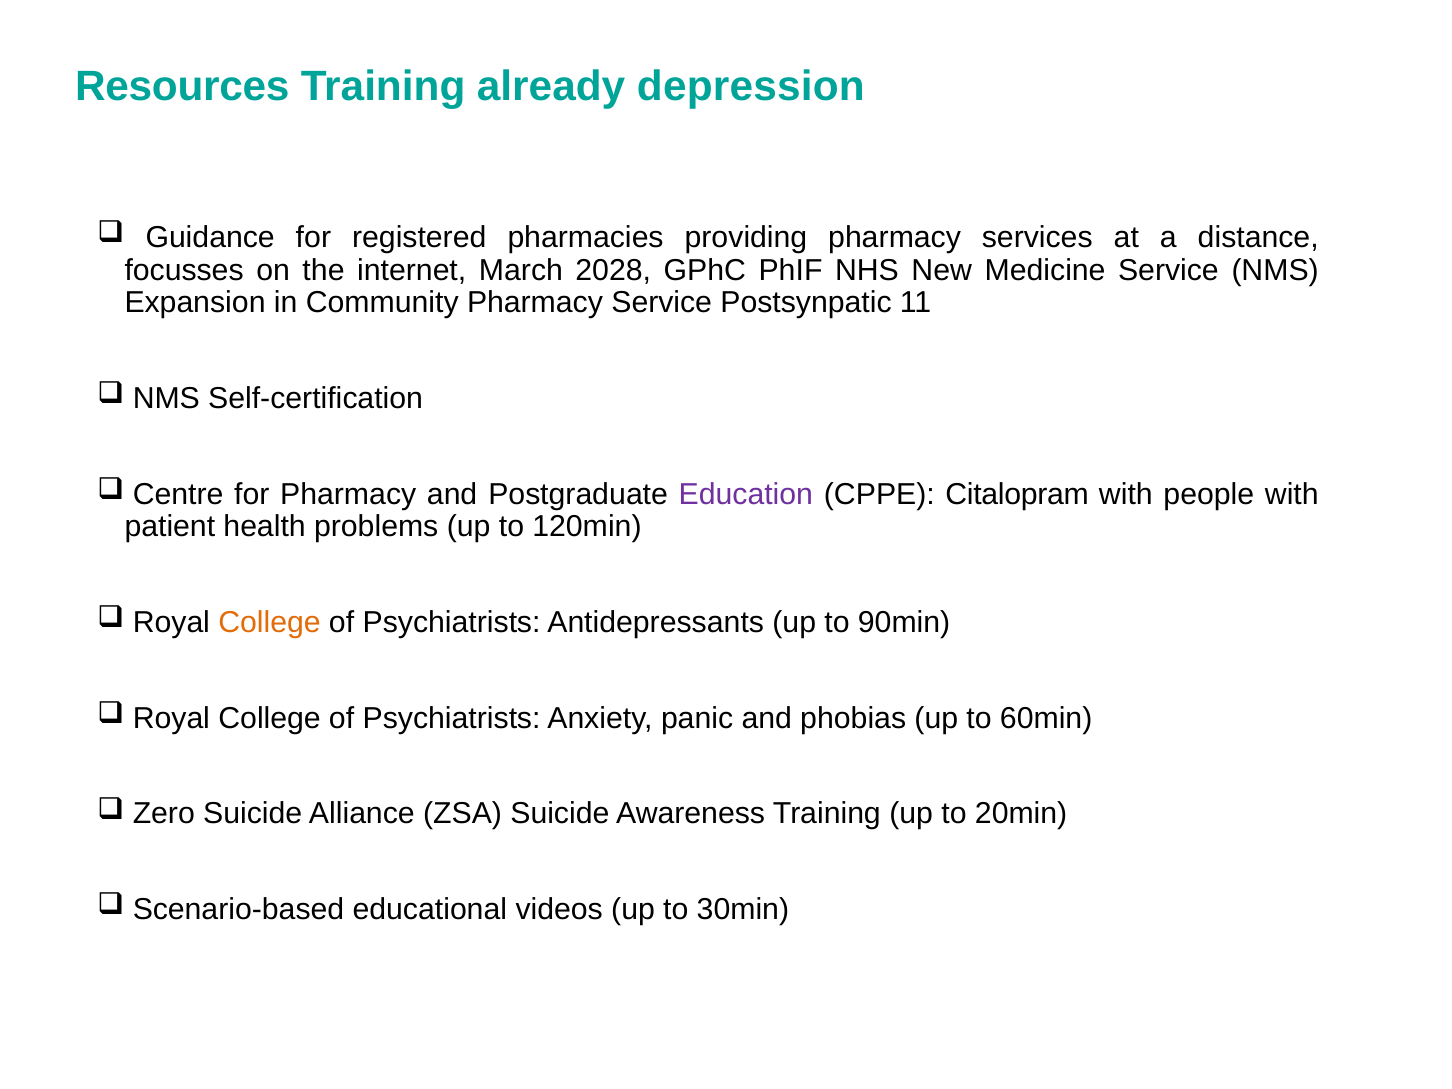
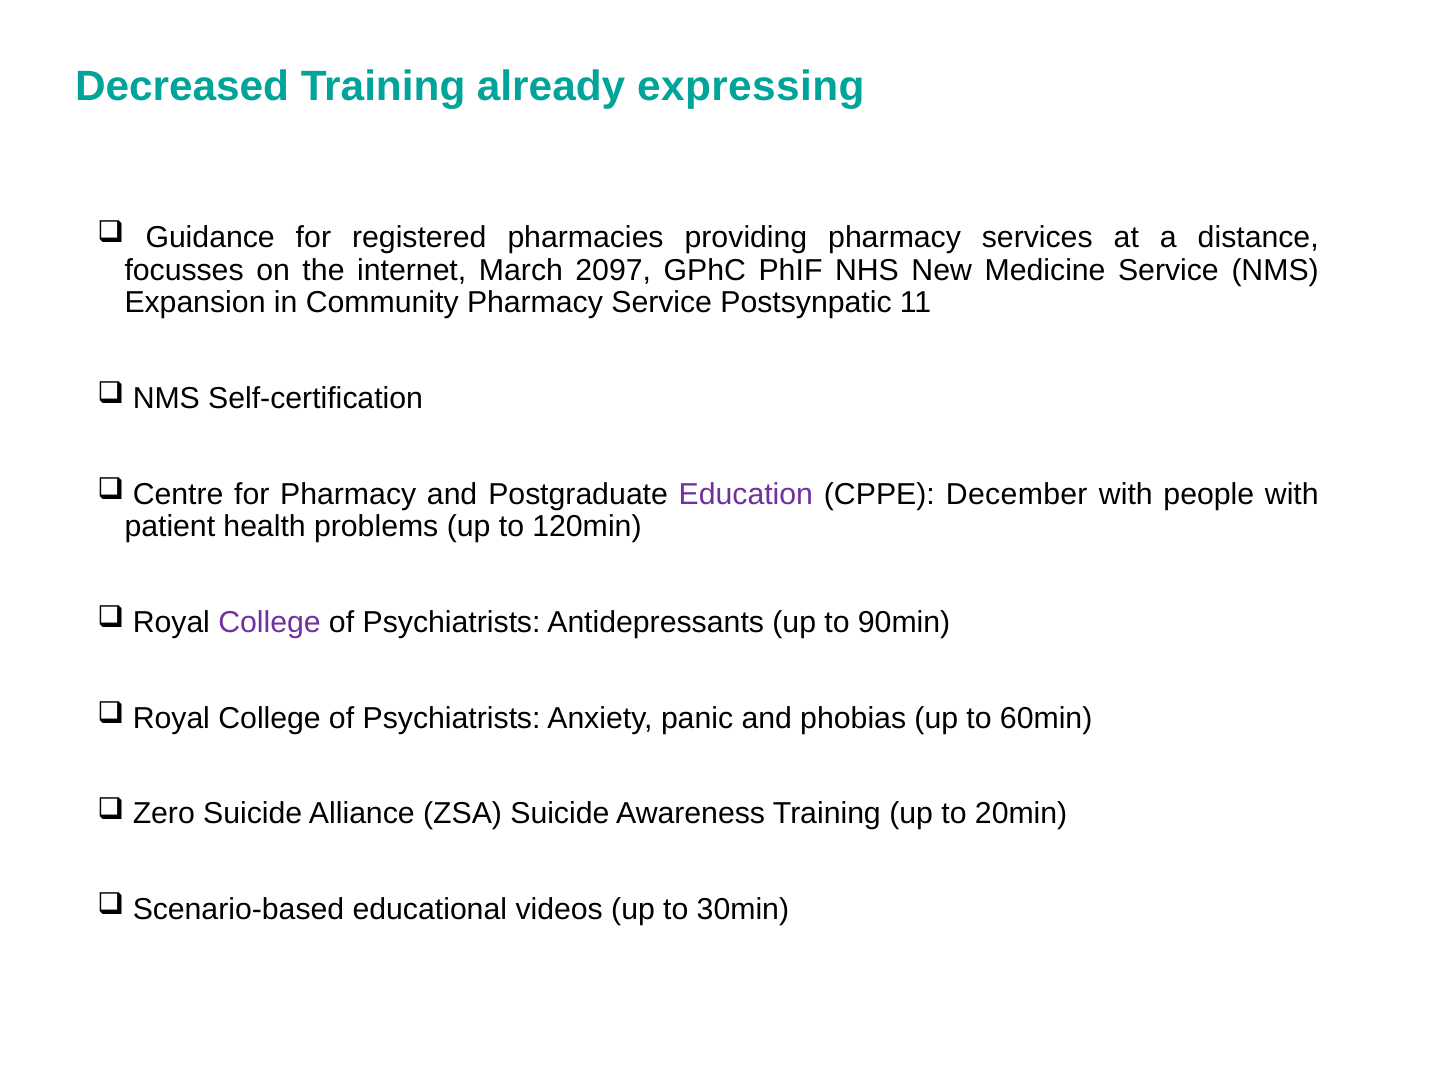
Resources: Resources -> Decreased (182, 86)
depression: depression -> expressing (751, 86)
2028: 2028 -> 2097 (613, 270)
Citalopram: Citalopram -> December (1017, 494)
College colour: orange -> purple (270, 622)
